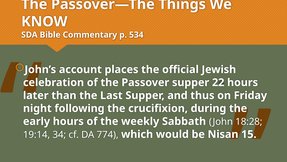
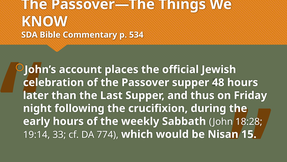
22: 22 -> 48 (218, 82)
34: 34 -> 33 (59, 134)
